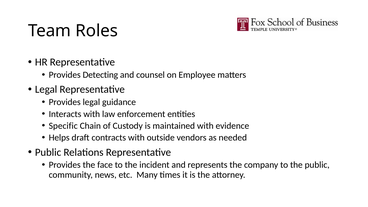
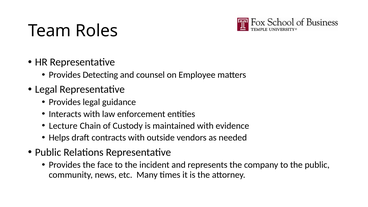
Specific: Specific -> Lecture (63, 126)
